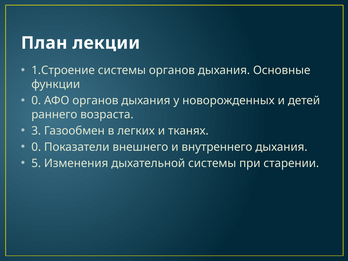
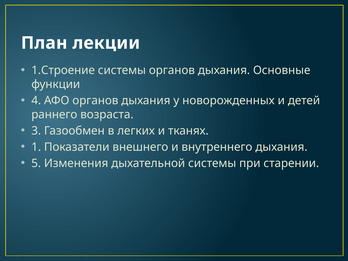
0: 0 -> 4 (36, 101)
0: 0 -> 1 (36, 147)
